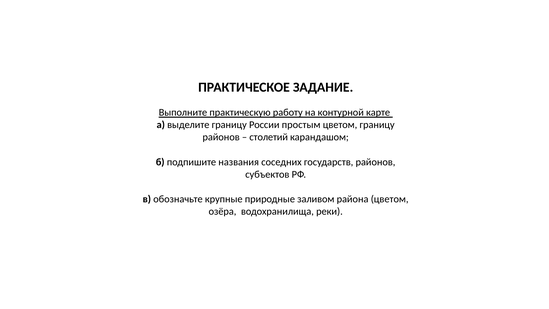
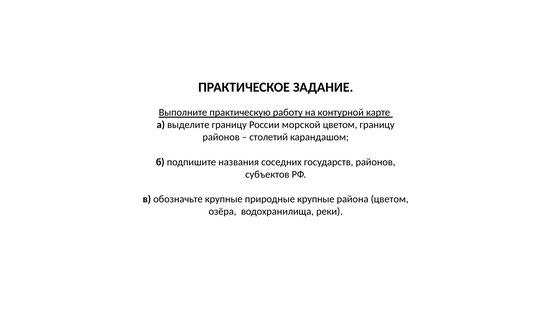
простым: простым -> морской (301, 125)
природные заливом: заливом -> крупные (316, 199)
